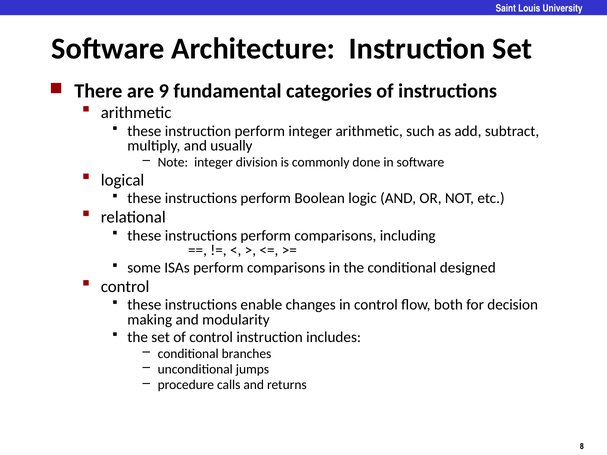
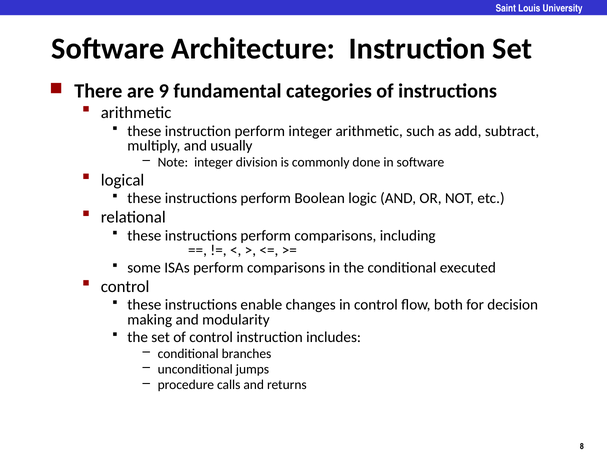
designed: designed -> executed (468, 268)
